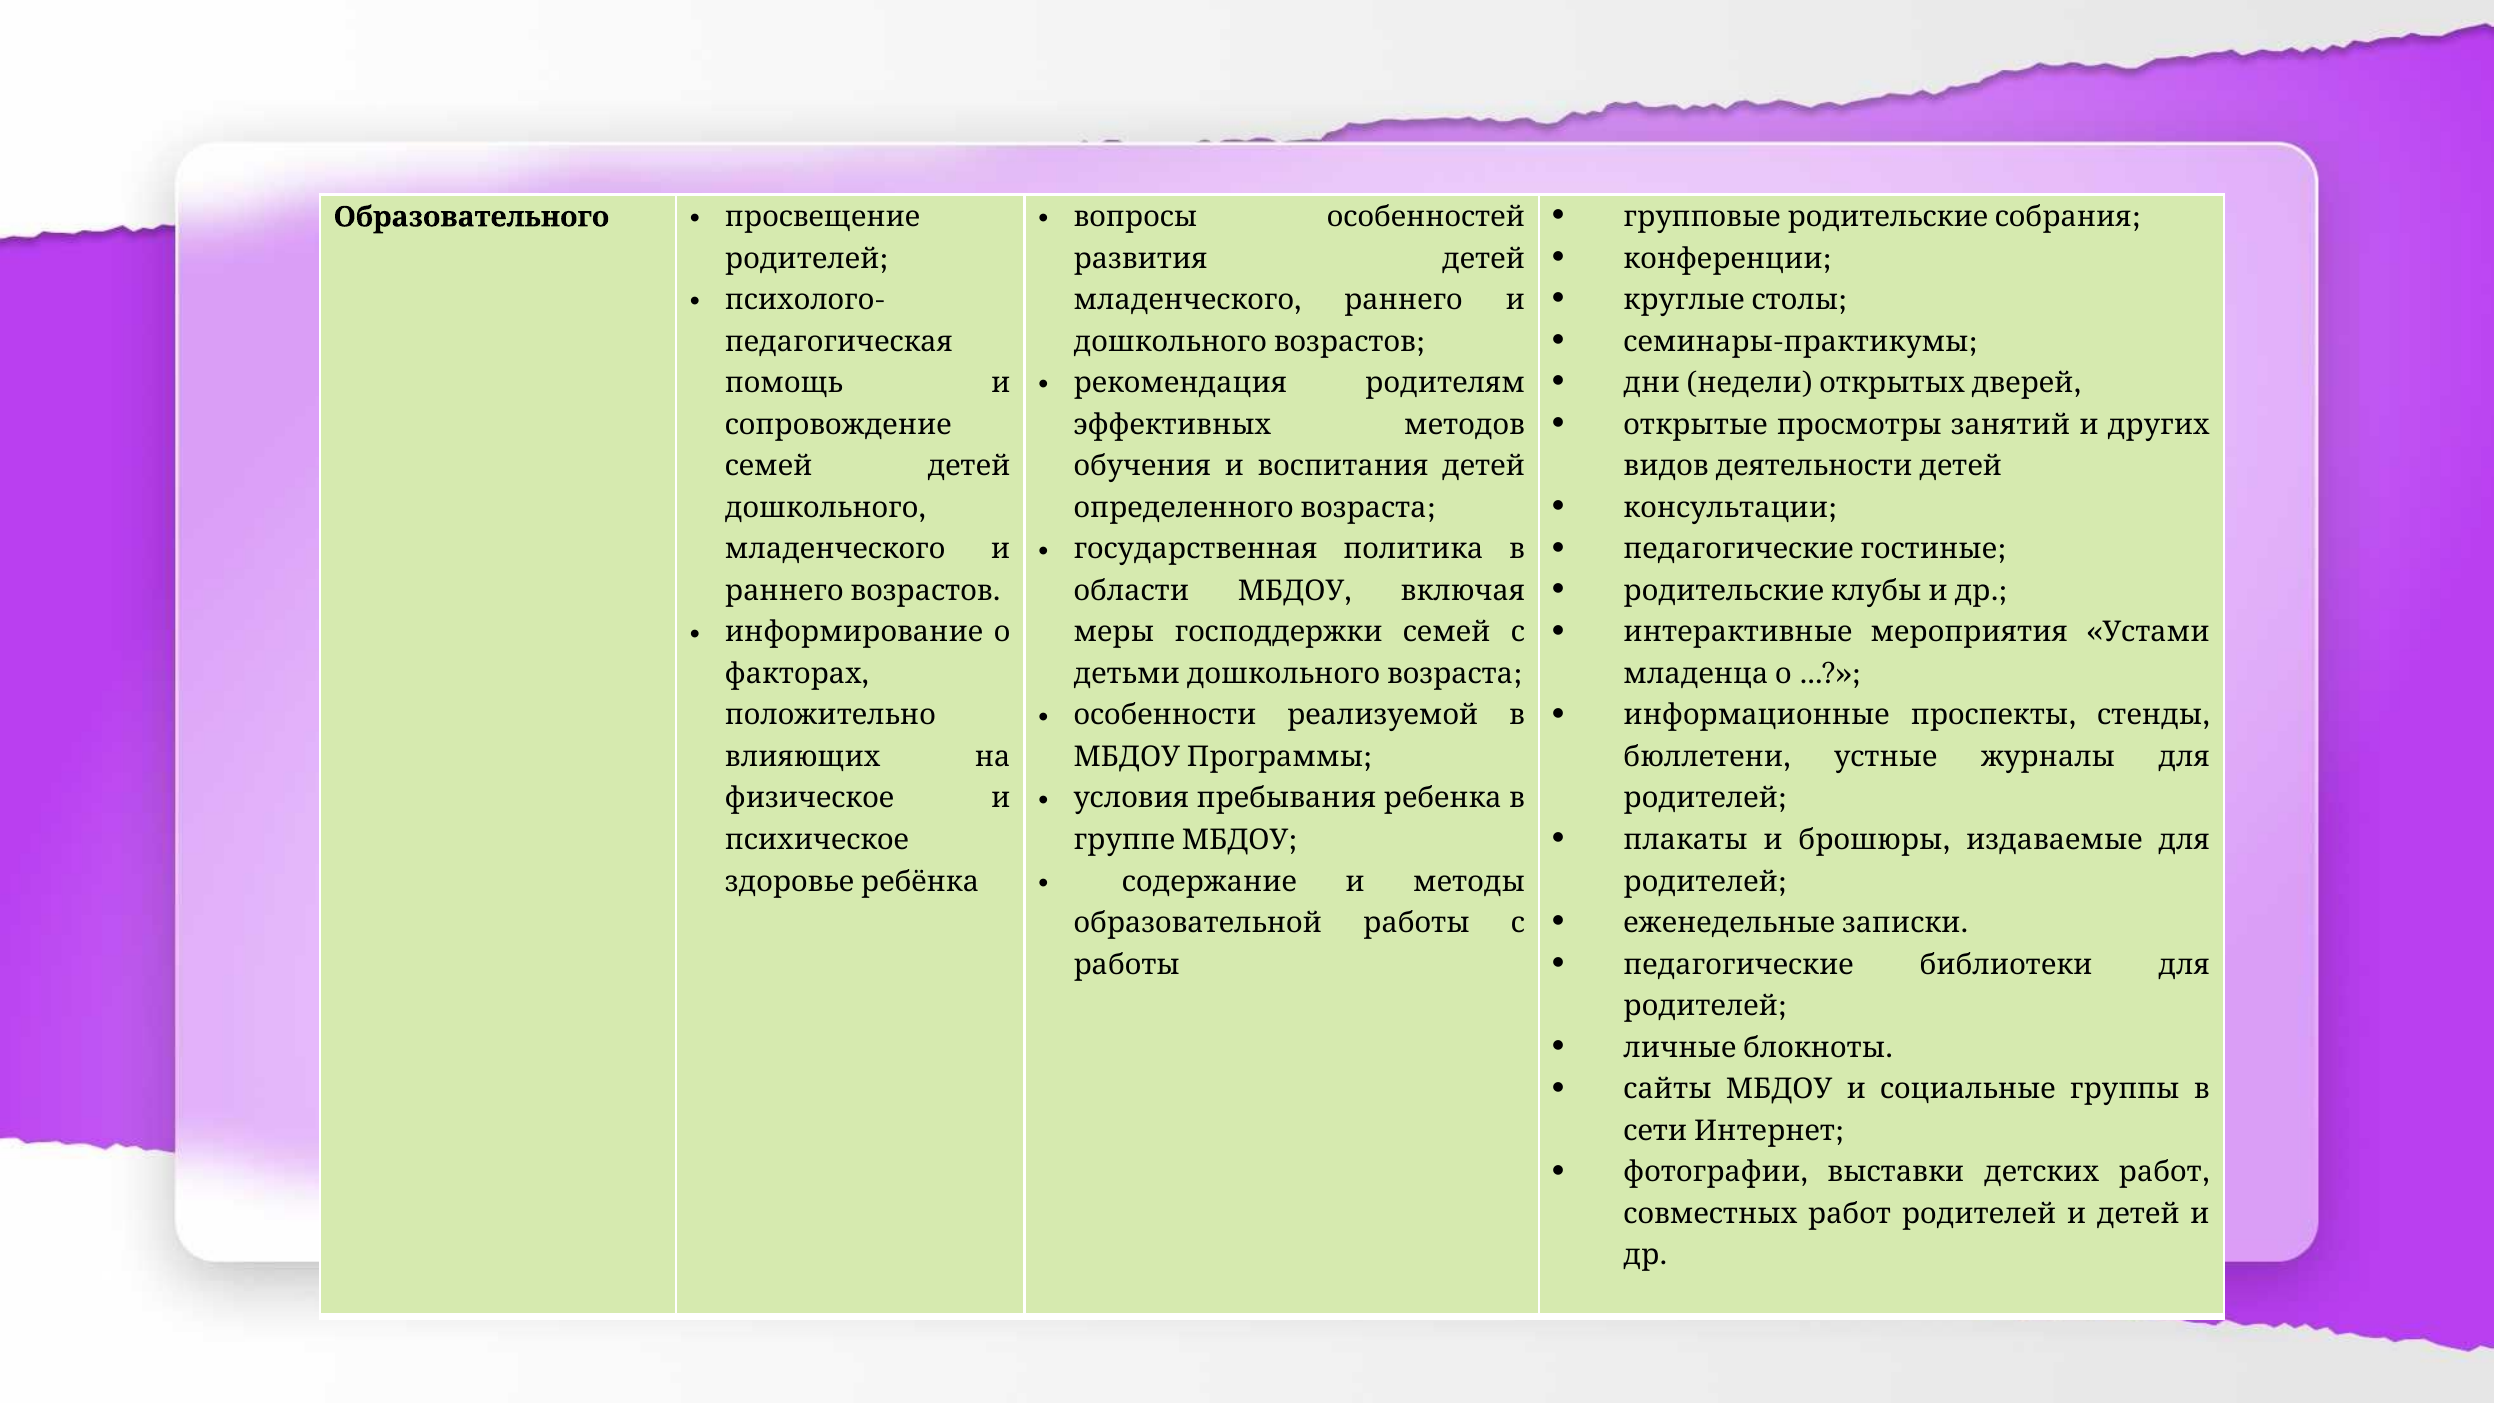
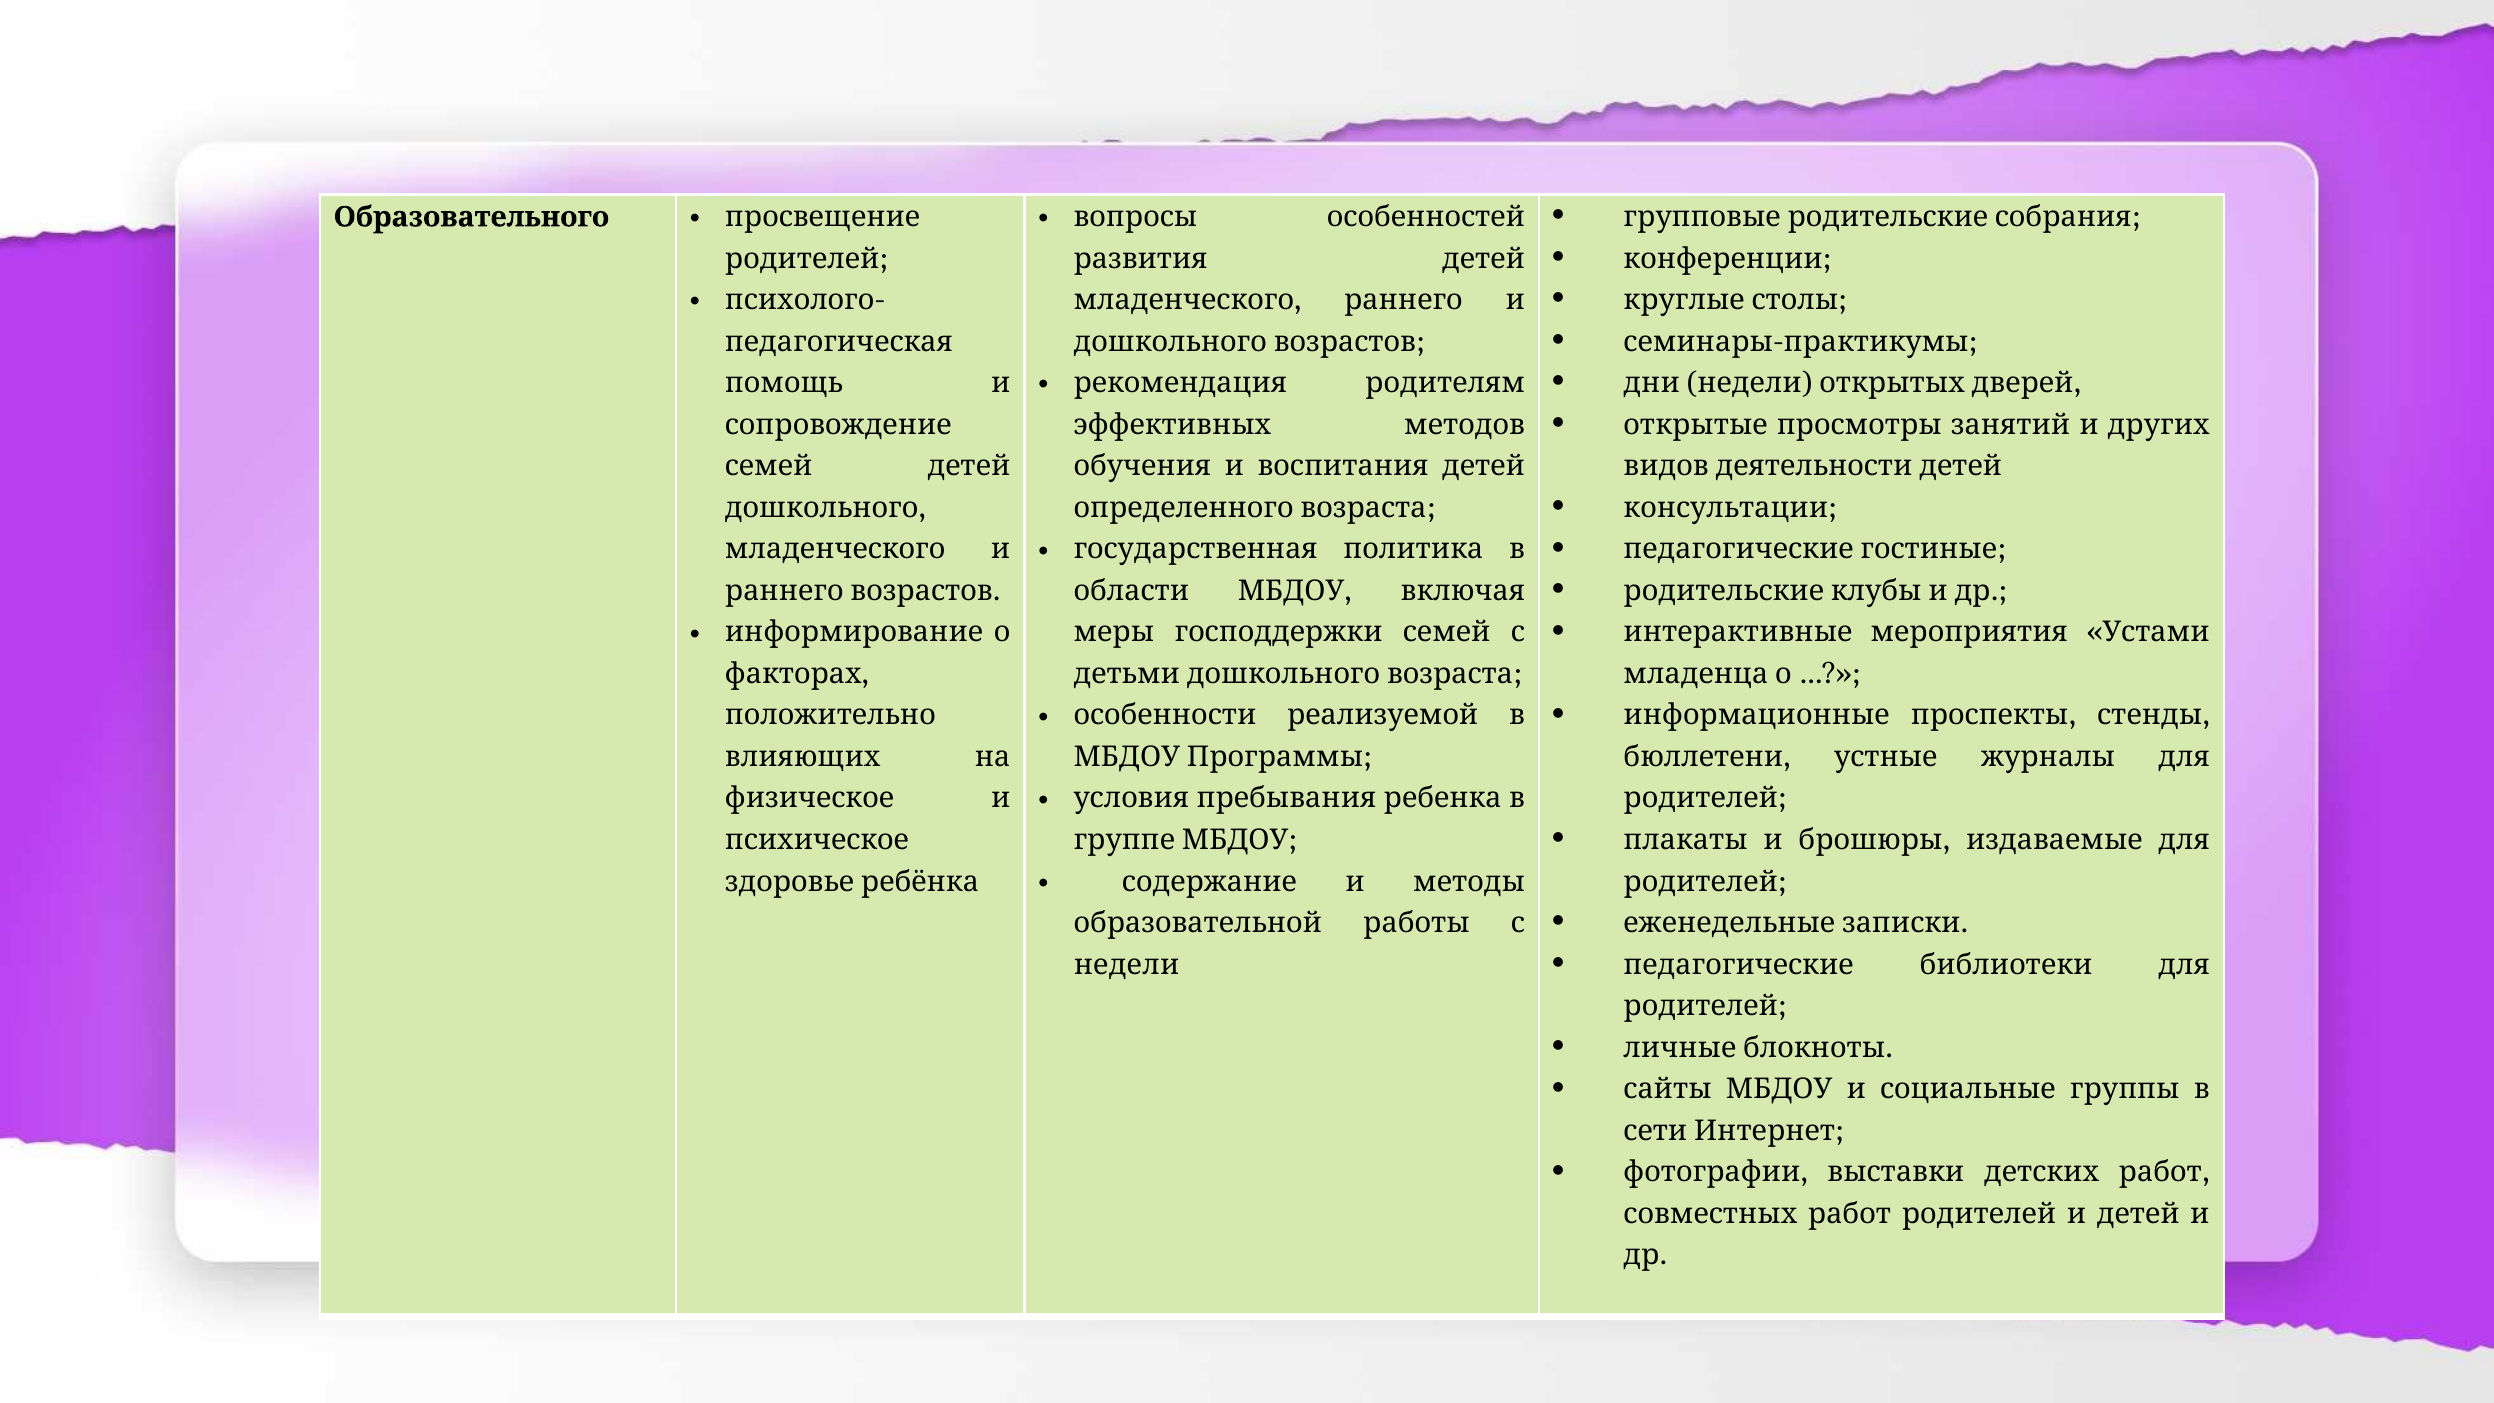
работы: работы -> недели (1127, 965)
